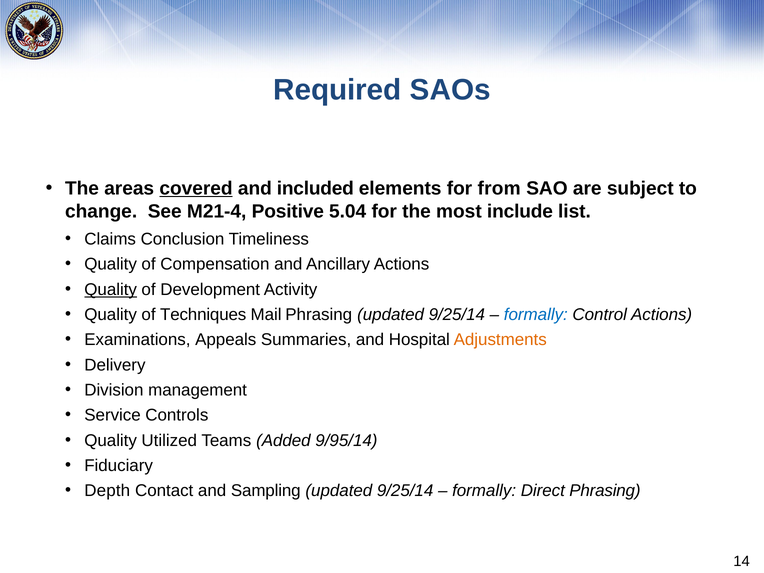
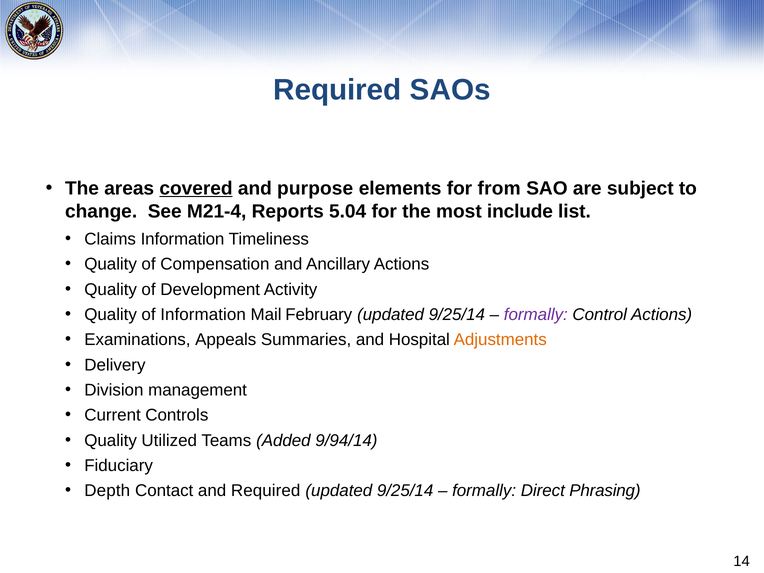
included: included -> purpose (315, 188)
Positive: Positive -> Reports (288, 211)
Claims Conclusion: Conclusion -> Information (183, 239)
Quality underline: present -> none (111, 290)
of Techniques: Techniques -> Information (203, 315)
Mail Phrasing: Phrasing -> February (319, 315)
formally colour: blue -> purple (536, 315)
Service: Service -> Current (113, 415)
9/95/14: 9/95/14 -> 9/94/14 (346, 440)
and Sampling: Sampling -> Required (266, 491)
